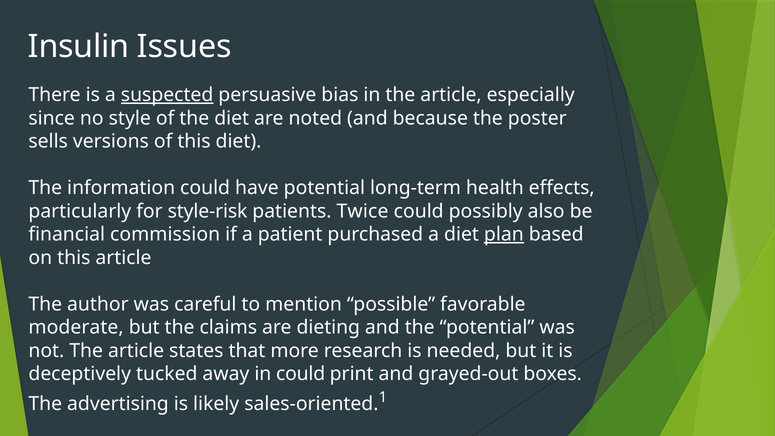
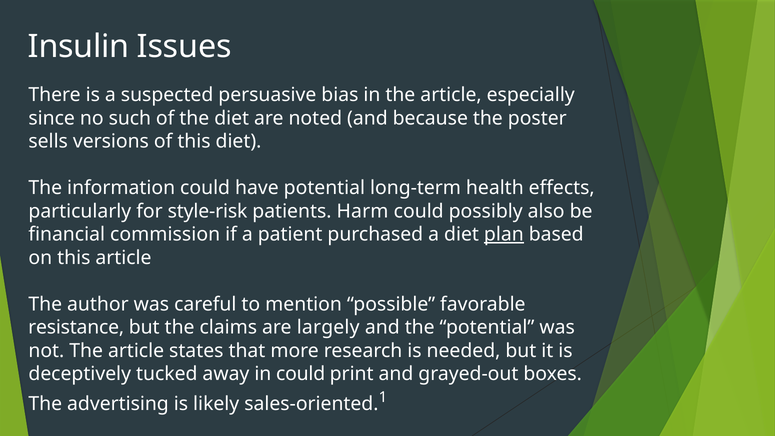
suspected underline: present -> none (167, 95)
style: style -> such (130, 118)
Twice: Twice -> Harm (363, 211)
moderate: moderate -> resistance (76, 327)
dieting: dieting -> largely (328, 327)
